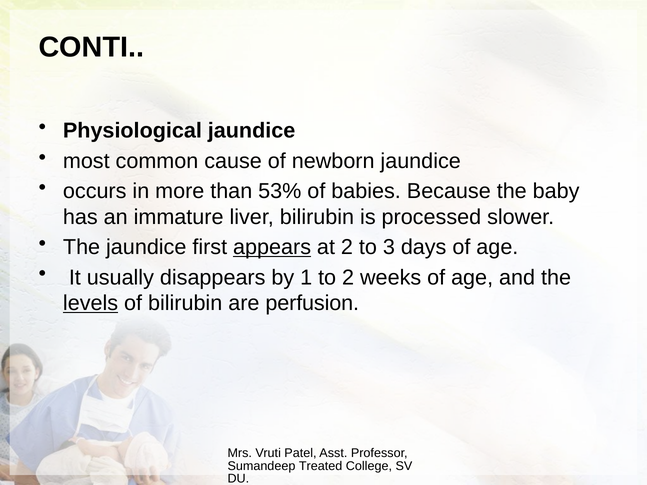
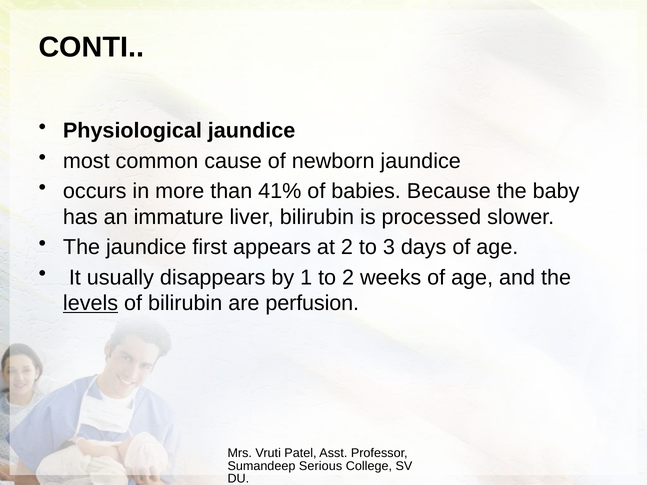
53%: 53% -> 41% (280, 191)
appears underline: present -> none (272, 247)
Treated: Treated -> Serious (321, 466)
